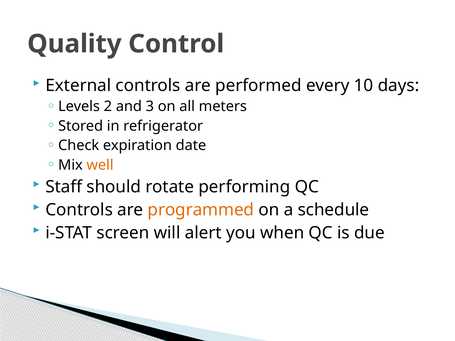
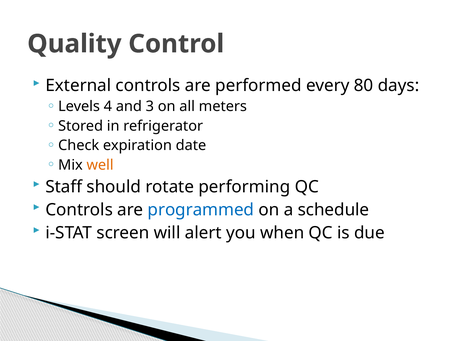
10: 10 -> 80 (364, 86)
2: 2 -> 4 (108, 107)
programmed colour: orange -> blue (201, 210)
